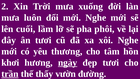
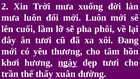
mới Nghe: Nghe -> Luôn (96, 18)
xôi Nghe: Nghe -> Đang (128, 40)
trần underline: present -> none (10, 74)
vườn: vườn -> xuân (66, 74)
